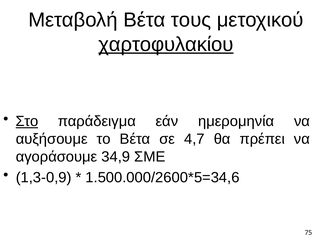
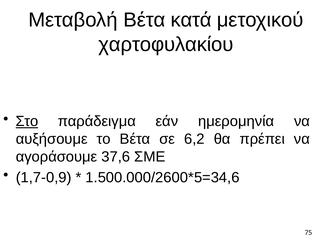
τους: τους -> κατά (191, 20)
χαρτοφυλακίου underline: present -> none (166, 44)
4,7: 4,7 -> 6,2 (194, 139)
34,9: 34,9 -> 37,6 (116, 157)
1,3-0,9: 1,3-0,9 -> 1,7-0,9 (44, 177)
